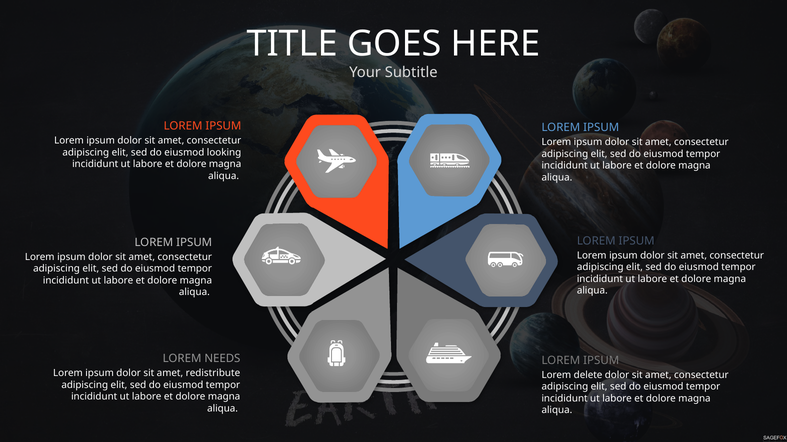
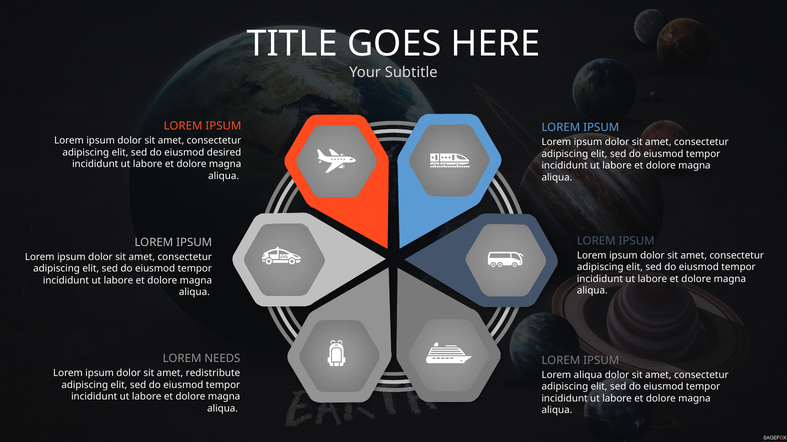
looking: looking -> desired (224, 153)
Lorem delete: delete -> aliqua (588, 375)
